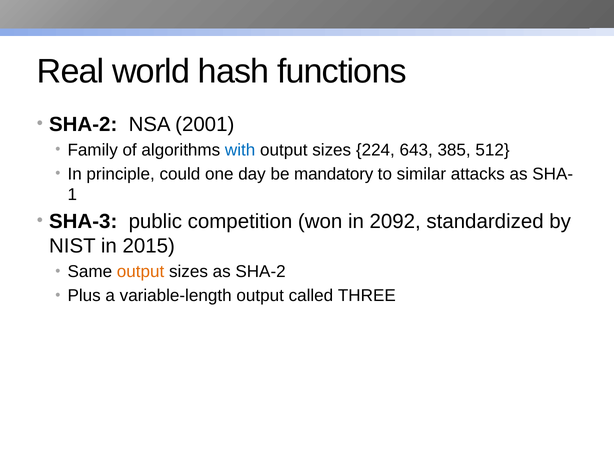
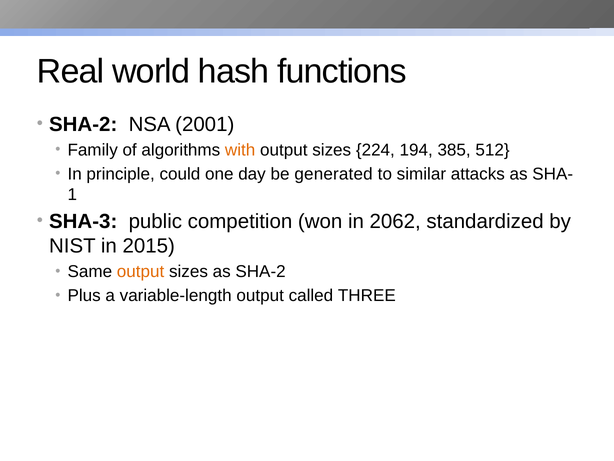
with colour: blue -> orange (240, 150)
643: 643 -> 194 (416, 150)
mandatory: mandatory -> generated (334, 174)
2092: 2092 -> 2062 (395, 221)
